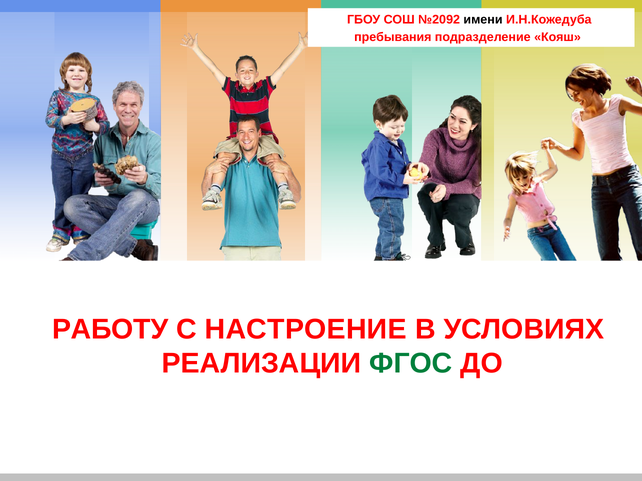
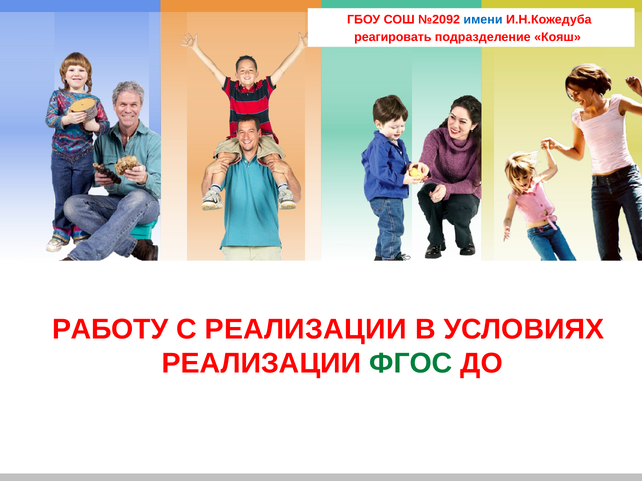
имени colour: black -> blue (483, 20)
пребывания: пребывания -> реагировать (393, 37)
С НАСТРОЕНИЕ: НАСТРОЕНИЕ -> РЕАЛИЗАЦИИ (306, 330)
